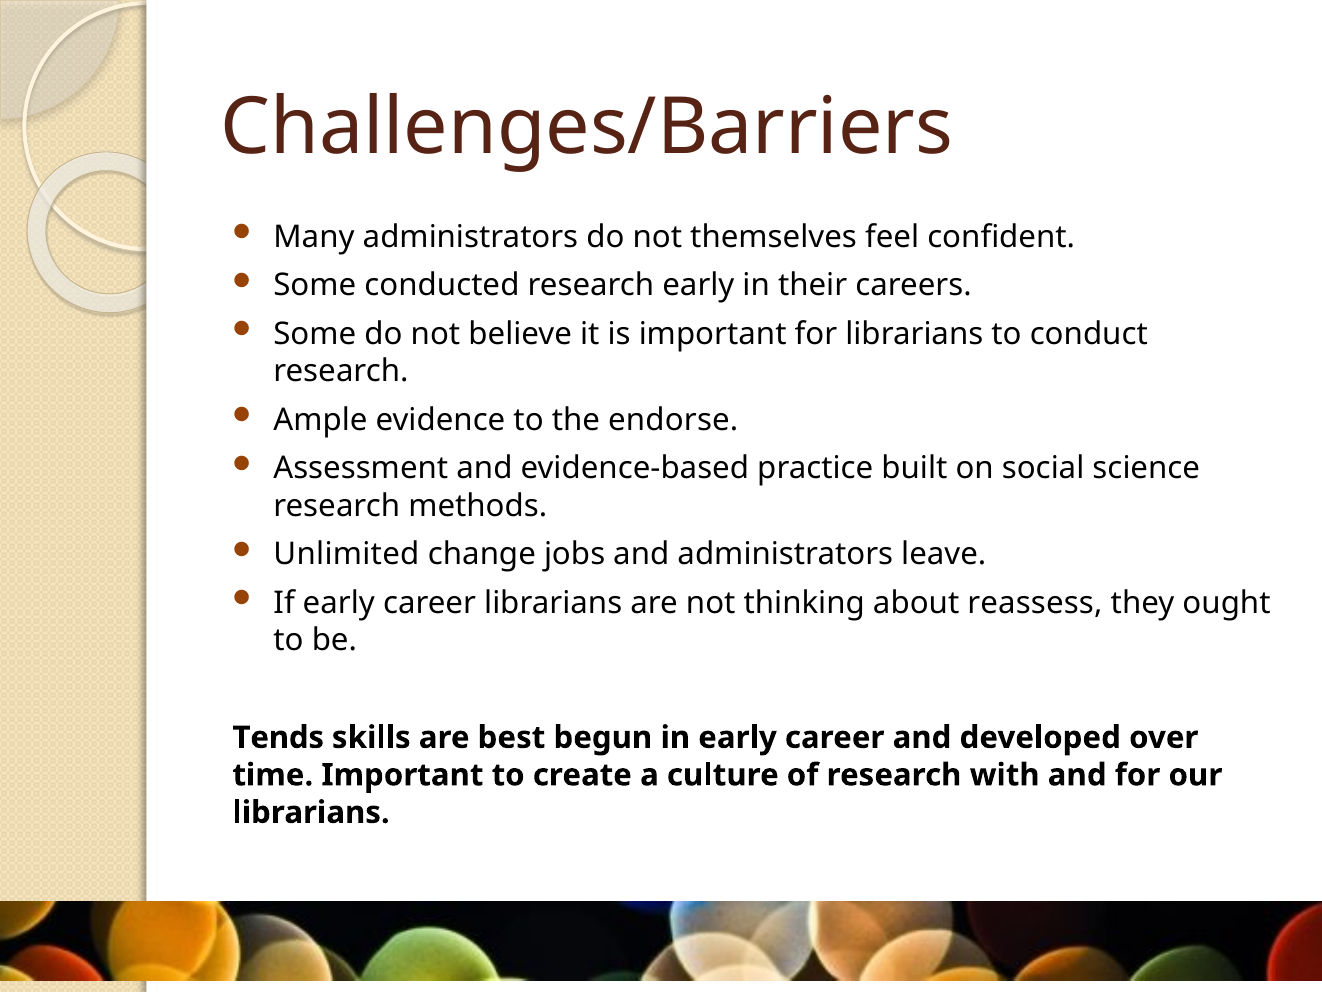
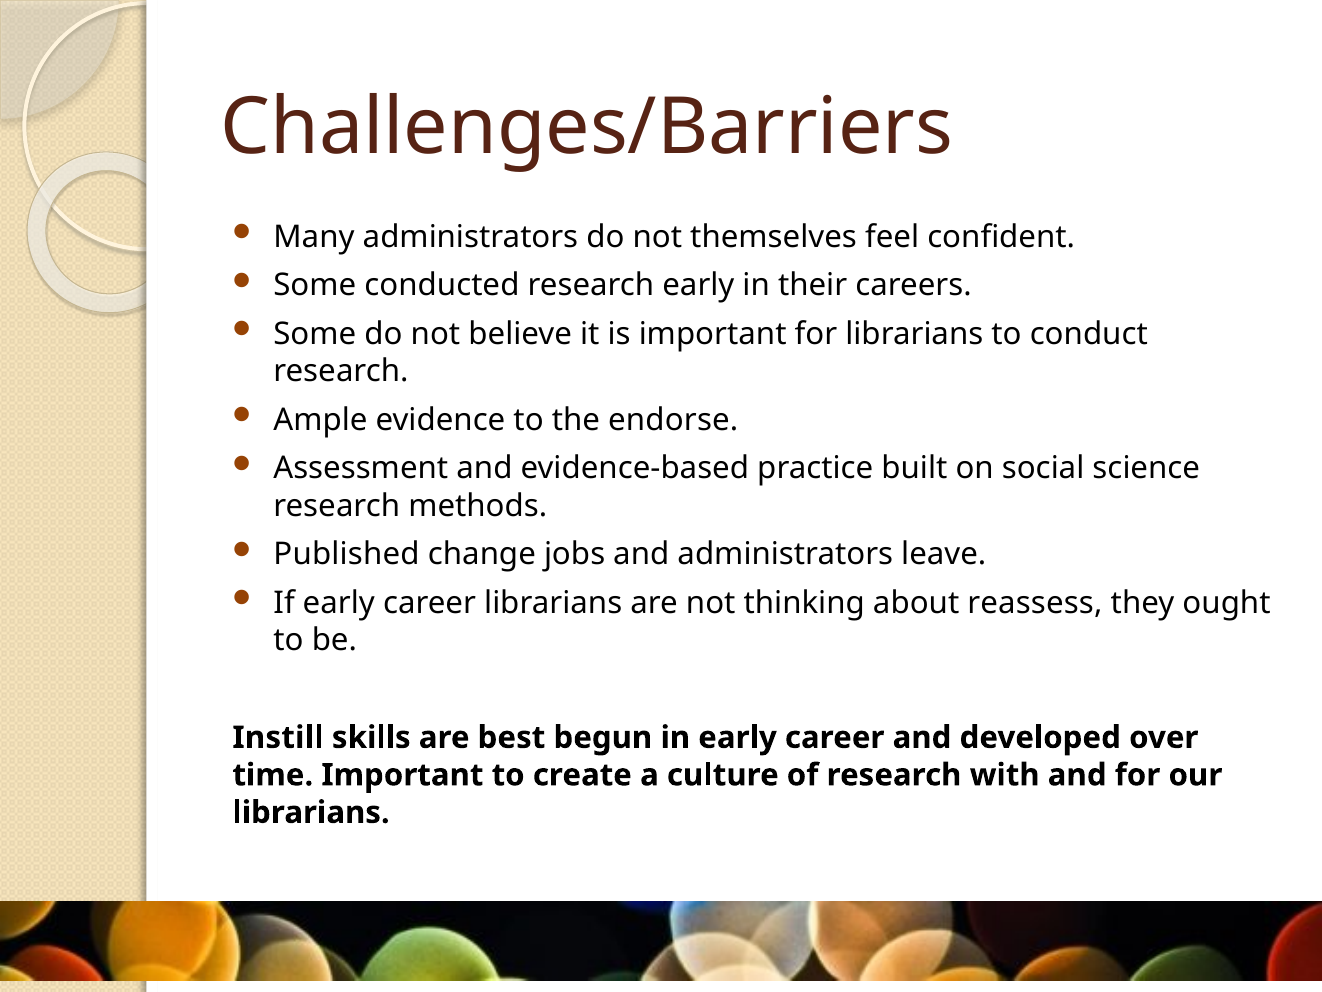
Unlimited: Unlimited -> Published (346, 554)
Tends: Tends -> Instill (278, 737)
